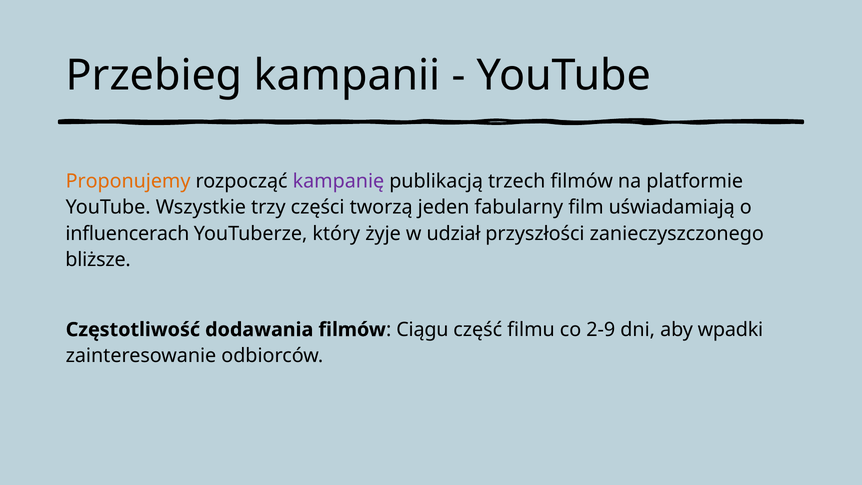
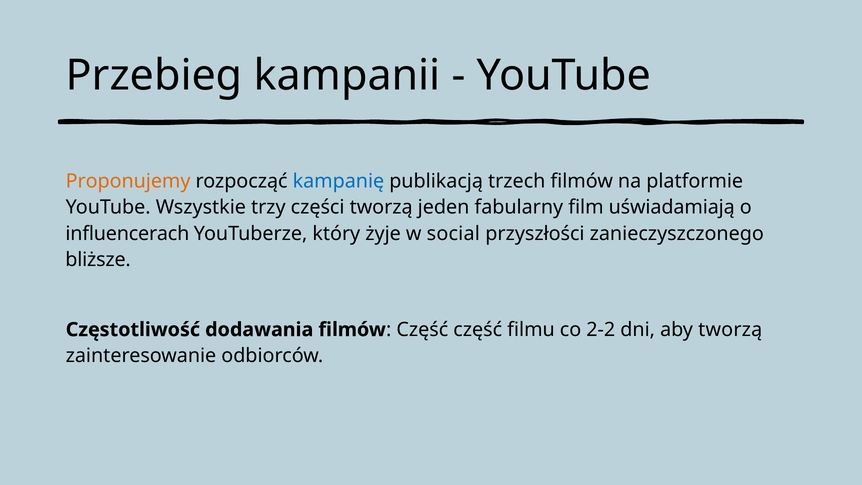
kampanię colour: purple -> blue (338, 181)
udział: udział -> social (453, 233)
Ciągu: Ciągu -> Część (422, 330)
2-9: 2-9 -> 2-2 (601, 330)
aby wpadki: wpadki -> tworzą (730, 330)
